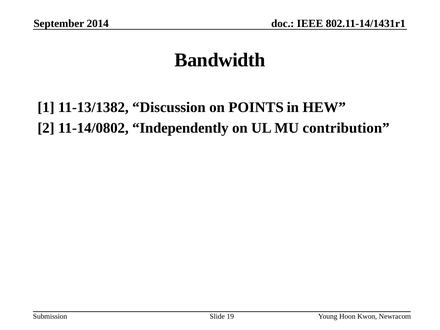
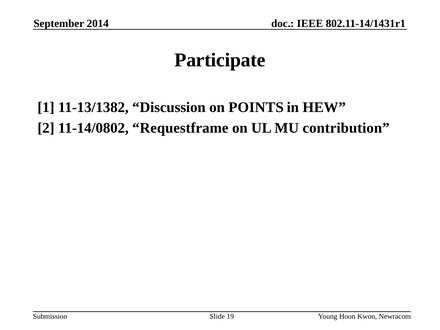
Bandwidth: Bandwidth -> Participate (220, 60)
Independently: Independently -> Requestframe (180, 128)
